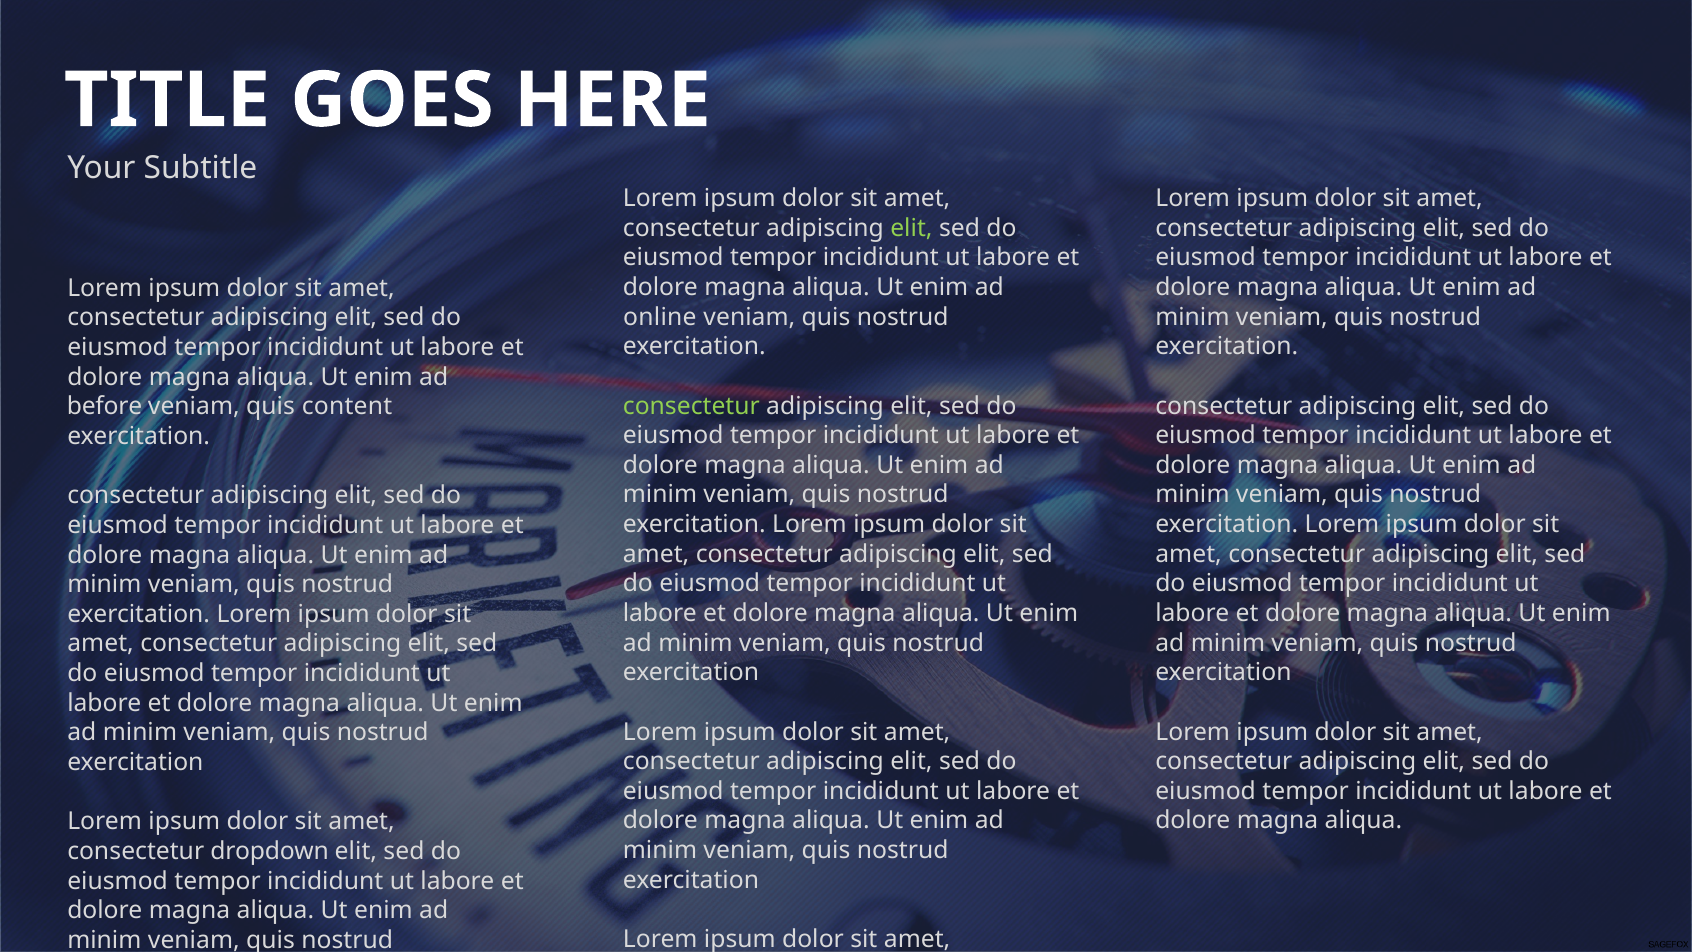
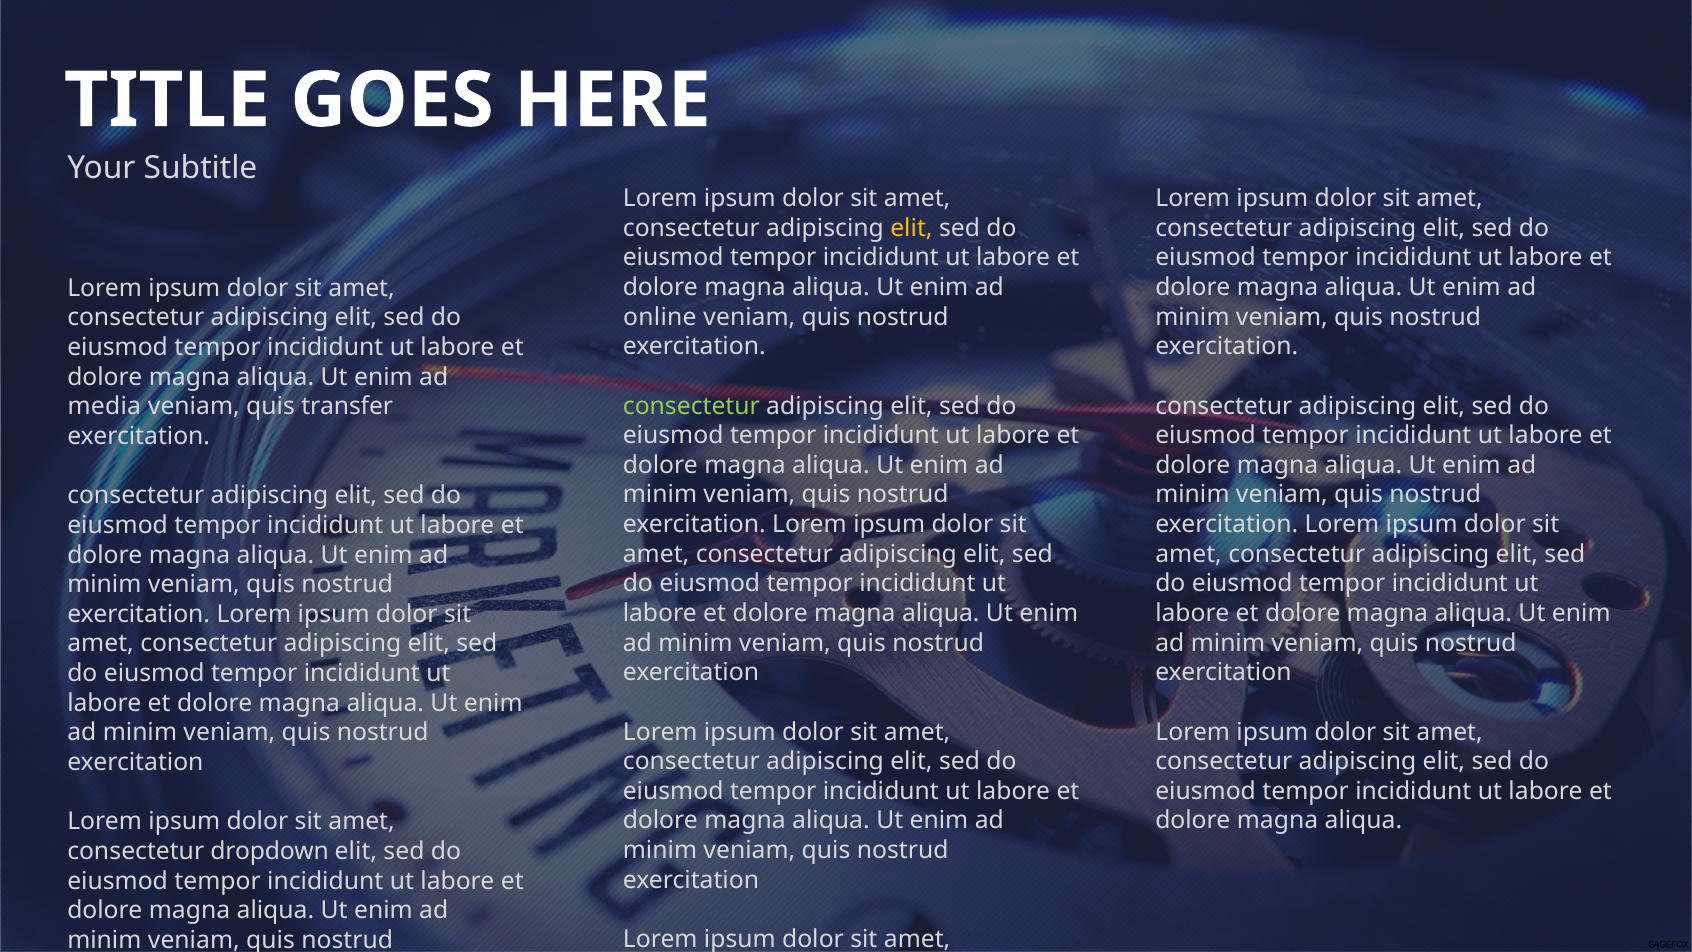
elit colour: light green -> yellow (911, 228)
before: before -> media (104, 407)
content: content -> transfer (347, 407)
